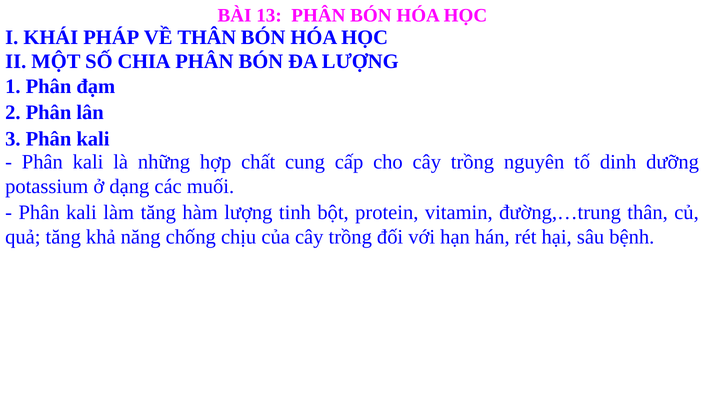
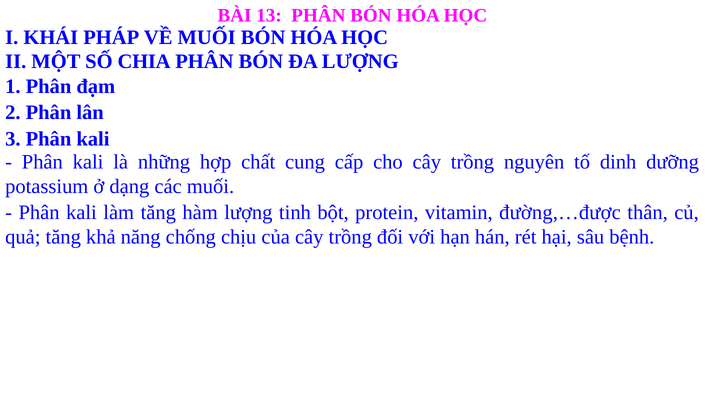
VỀ THÂN: THÂN -> MUỐI (207, 38)
đường,…trung: đường,…trung -> đường,…được (560, 213)
